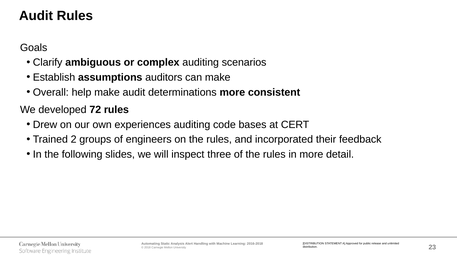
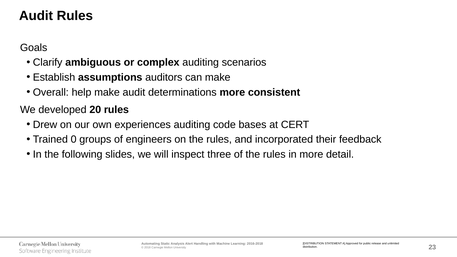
72: 72 -> 20 (95, 110)
2: 2 -> 0 (74, 140)
